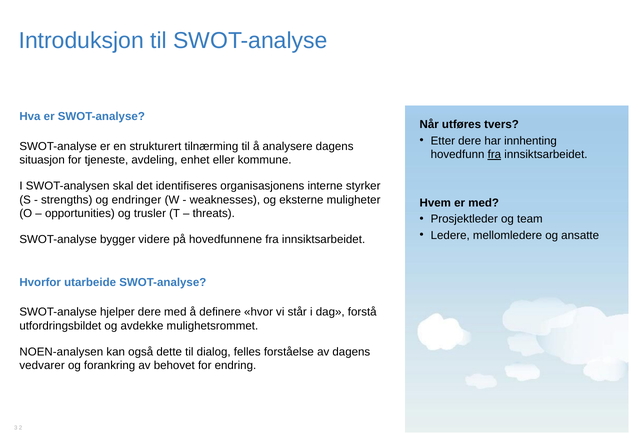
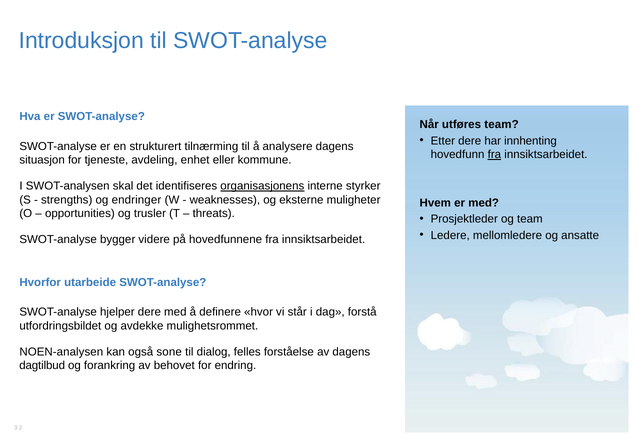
utføres tvers: tvers -> team (501, 125)
organisasjonens underline: none -> present (262, 186)
dette: dette -> sone (169, 352)
vedvarer: vedvarer -> dagtilbud (42, 365)
